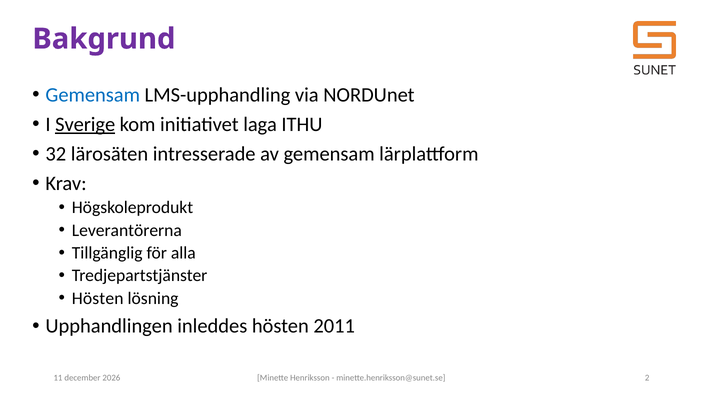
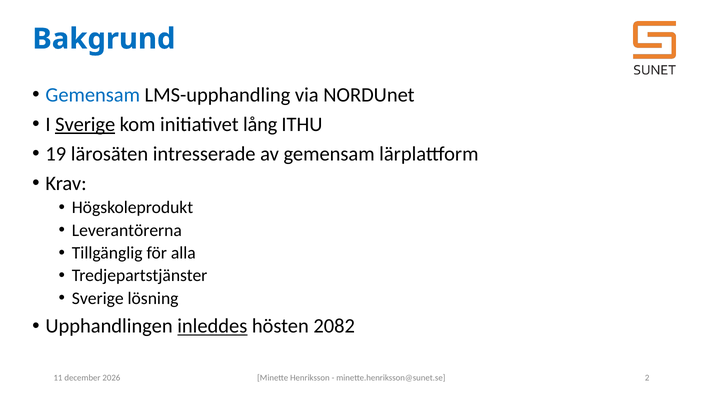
Bakgrund colour: purple -> blue (104, 39)
laga: laga -> lång (260, 124)
32: 32 -> 19 (56, 154)
Hösten: Hösten -> Sverige (98, 298)
inleddes underline: none -> present (212, 326)
2011: 2011 -> 2082 (334, 326)
